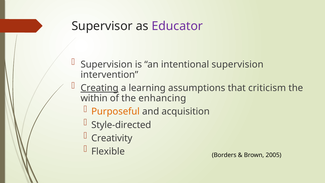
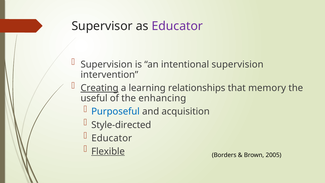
assumptions: assumptions -> relationships (197, 88)
criticism: criticism -> memory (267, 88)
within: within -> useful (94, 98)
Purposeful colour: orange -> blue (115, 111)
Creativity: Creativity -> Educator (112, 138)
Flexible underline: none -> present (108, 151)
